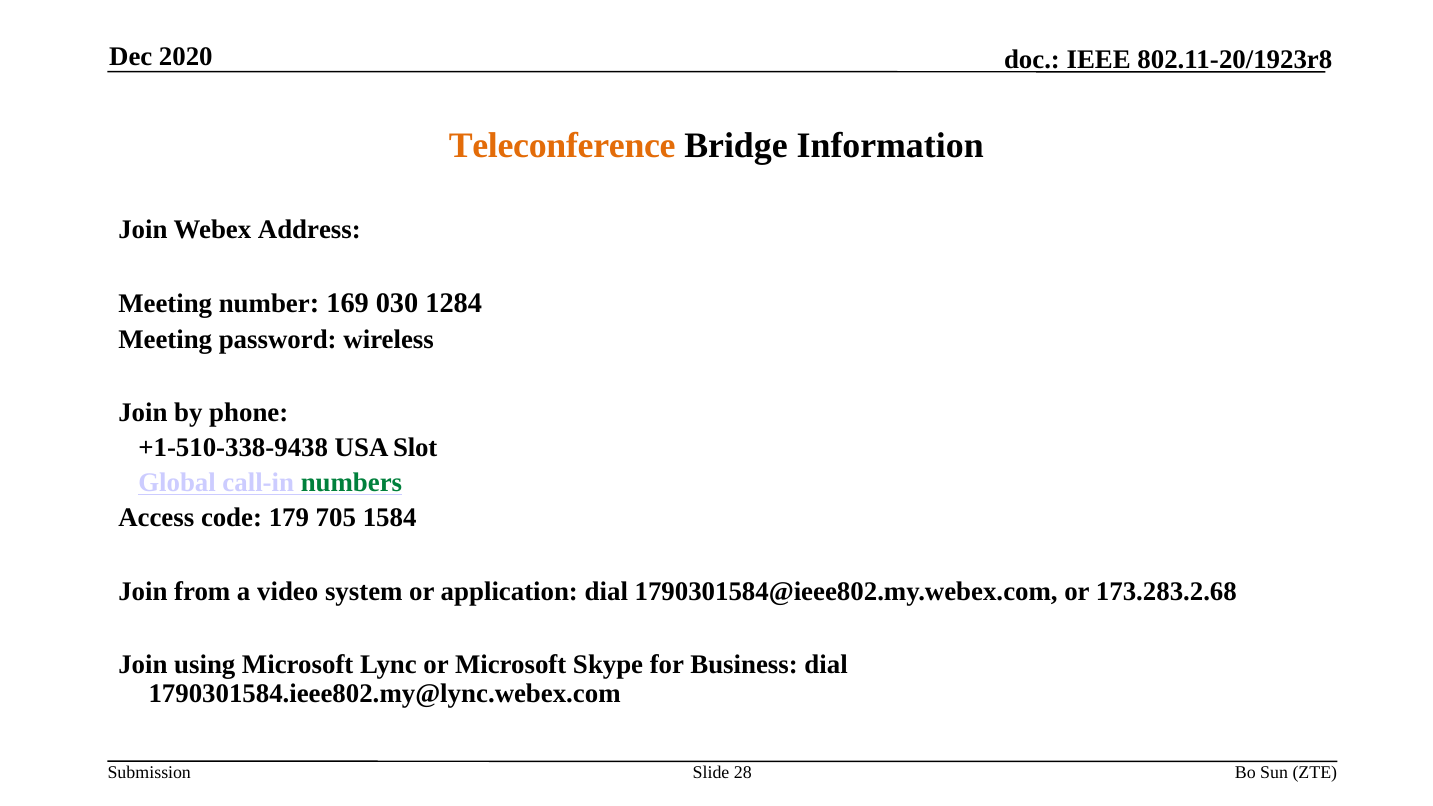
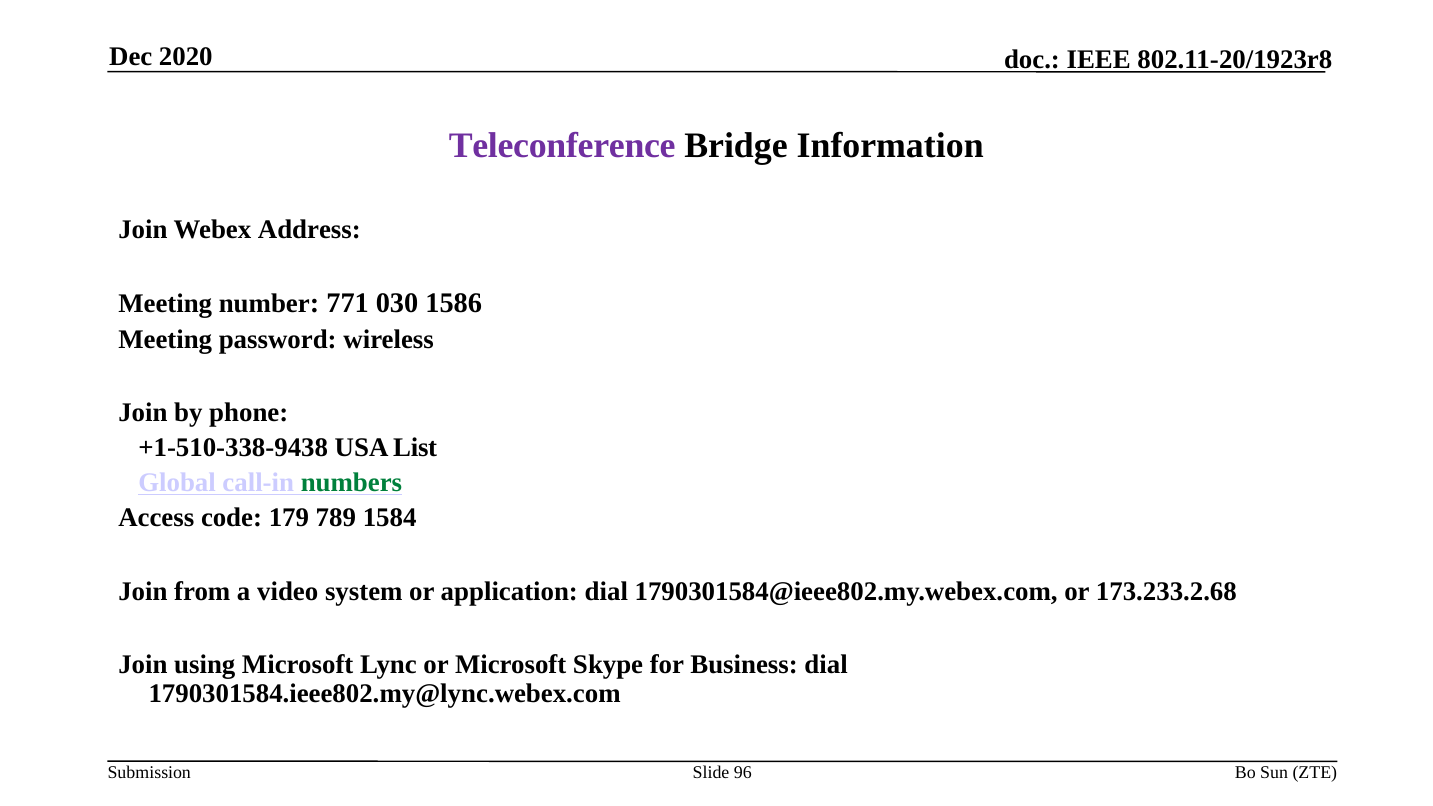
Teleconference colour: orange -> purple (562, 146)
169: 169 -> 771 (348, 304)
1284: 1284 -> 1586 (454, 304)
Slot: Slot -> List (415, 448)
705: 705 -> 789 (336, 518)
173.283.2.68: 173.283.2.68 -> 173.233.2.68 (1166, 591)
28: 28 -> 96 (743, 773)
